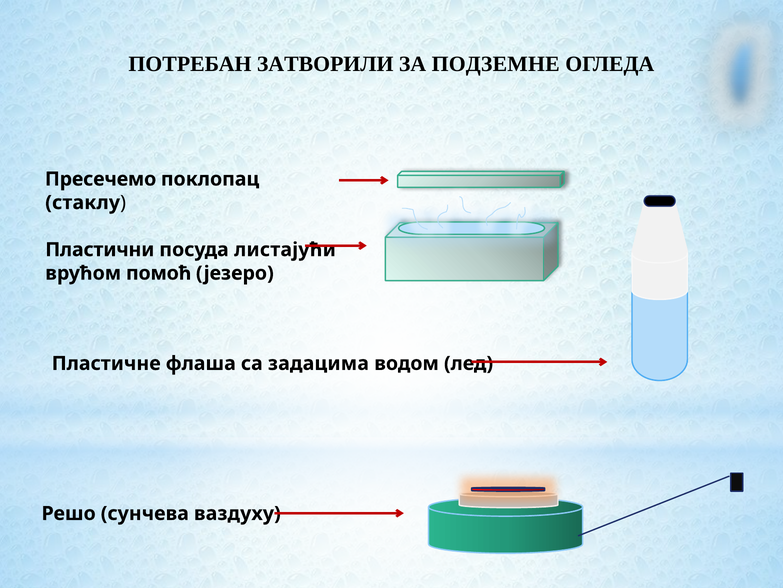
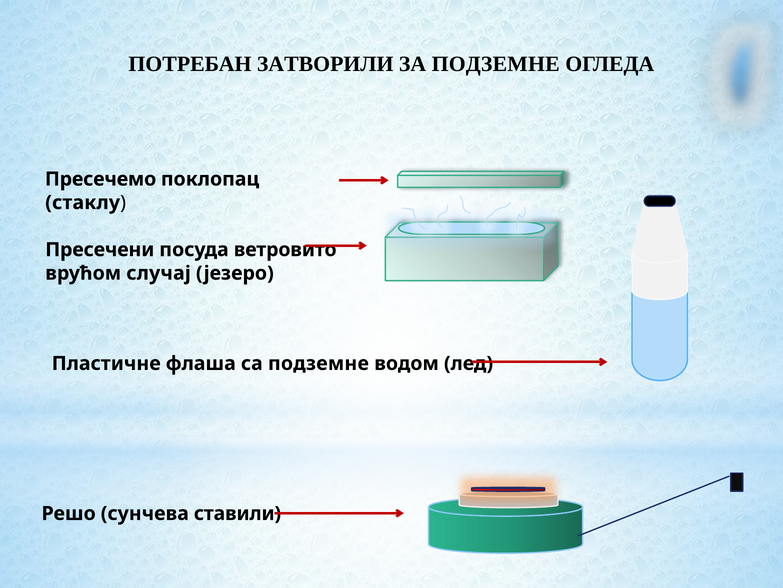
Пластични: Пластични -> Пресечени (100, 249)
листајући: листајући -> ветровито (285, 249)
помоћ: помоћ -> случај (159, 273)
са задацима: задацима -> подземне (318, 363)
ваздуху: ваздуху -> ставили (237, 513)
